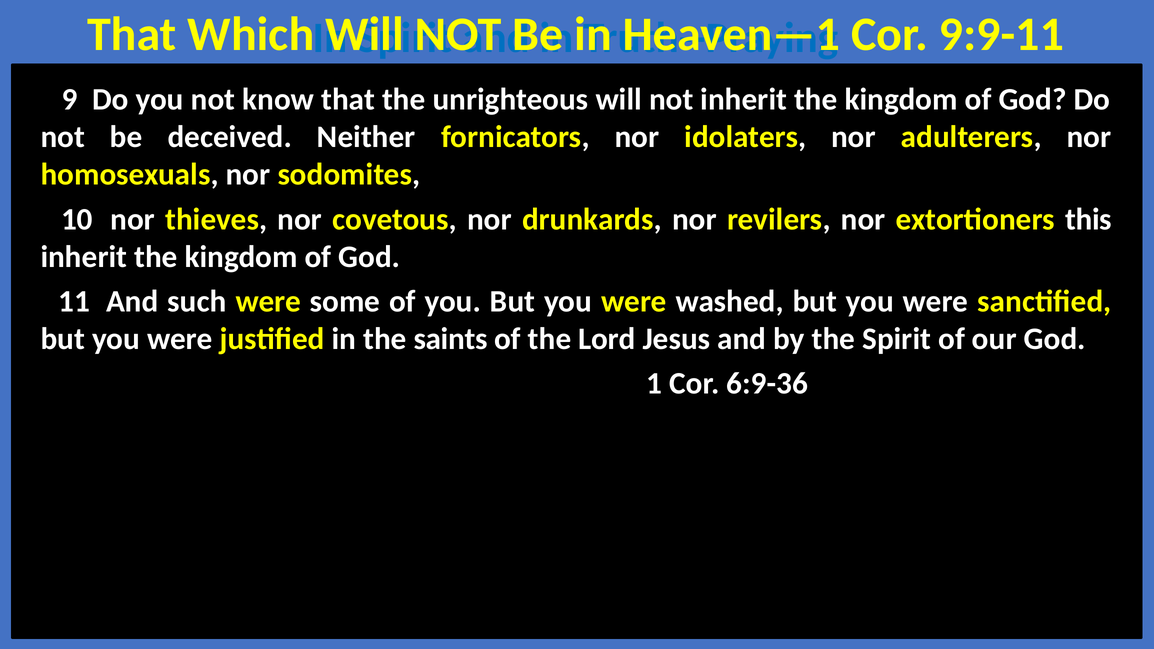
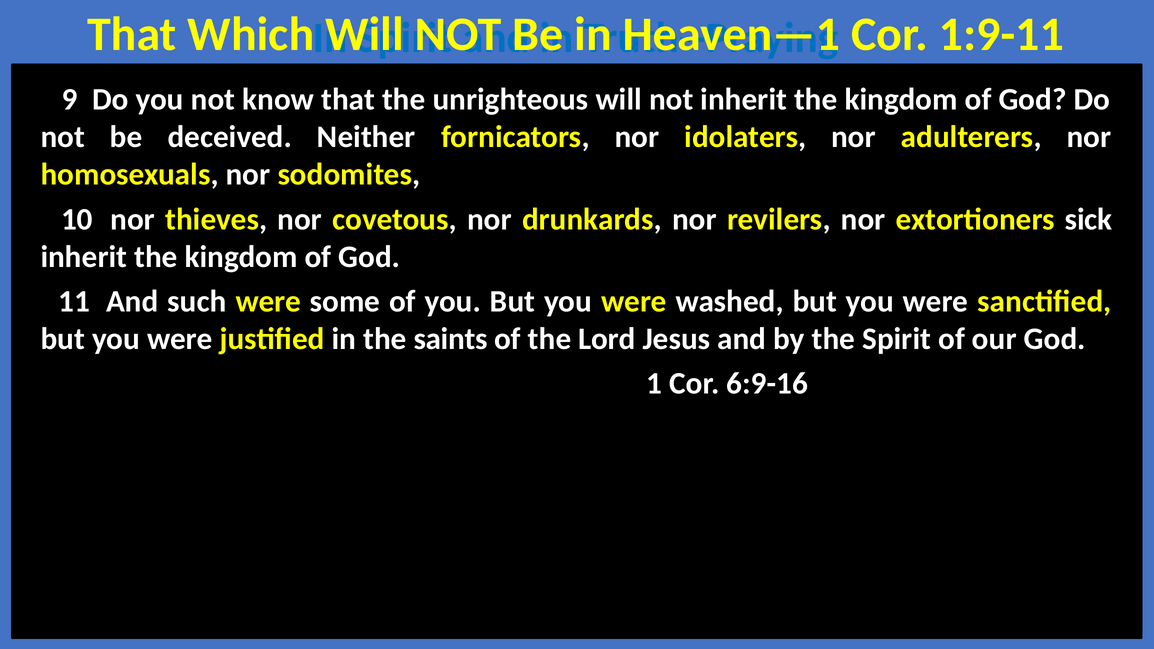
9:9-11: 9:9-11 -> 1:9-11 (1001, 34)
this: this -> sick (1088, 219)
6:9-36: 6:9-36 -> 6:9-16 (767, 384)
